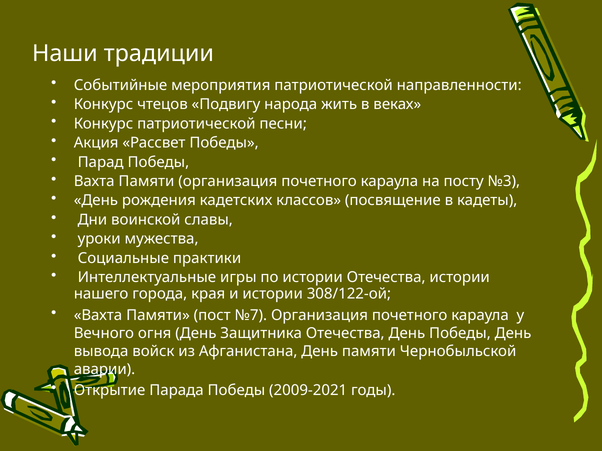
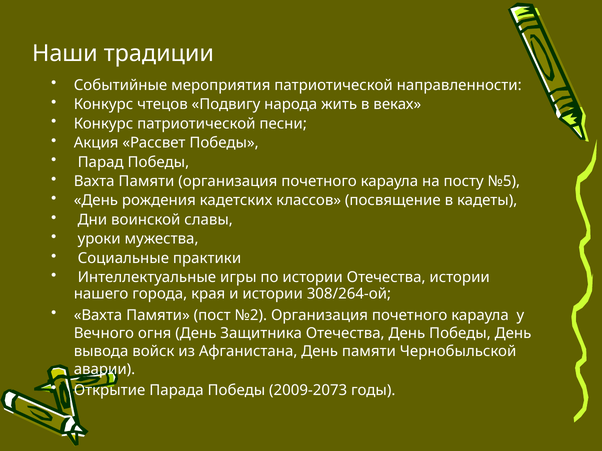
№3: №3 -> №5 (504, 181)
308/122-ой: 308/122-ой -> 308/264-ой (349, 294)
№7: №7 -> №2 (251, 315)
2009-2021: 2009-2021 -> 2009-2073 (308, 391)
